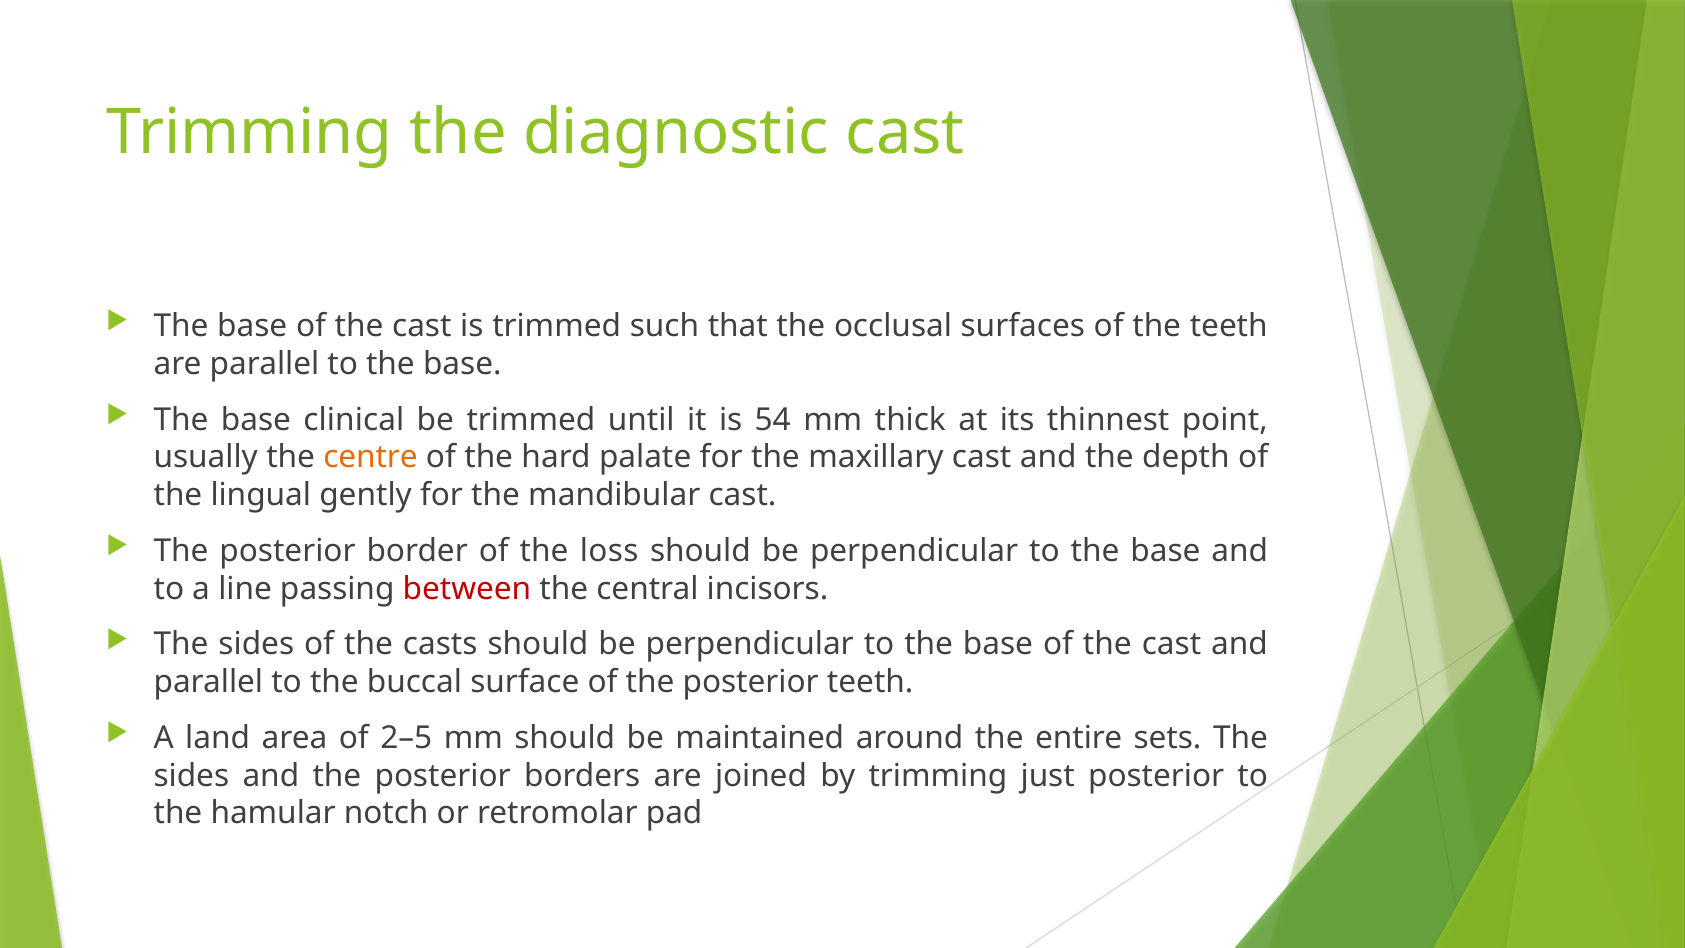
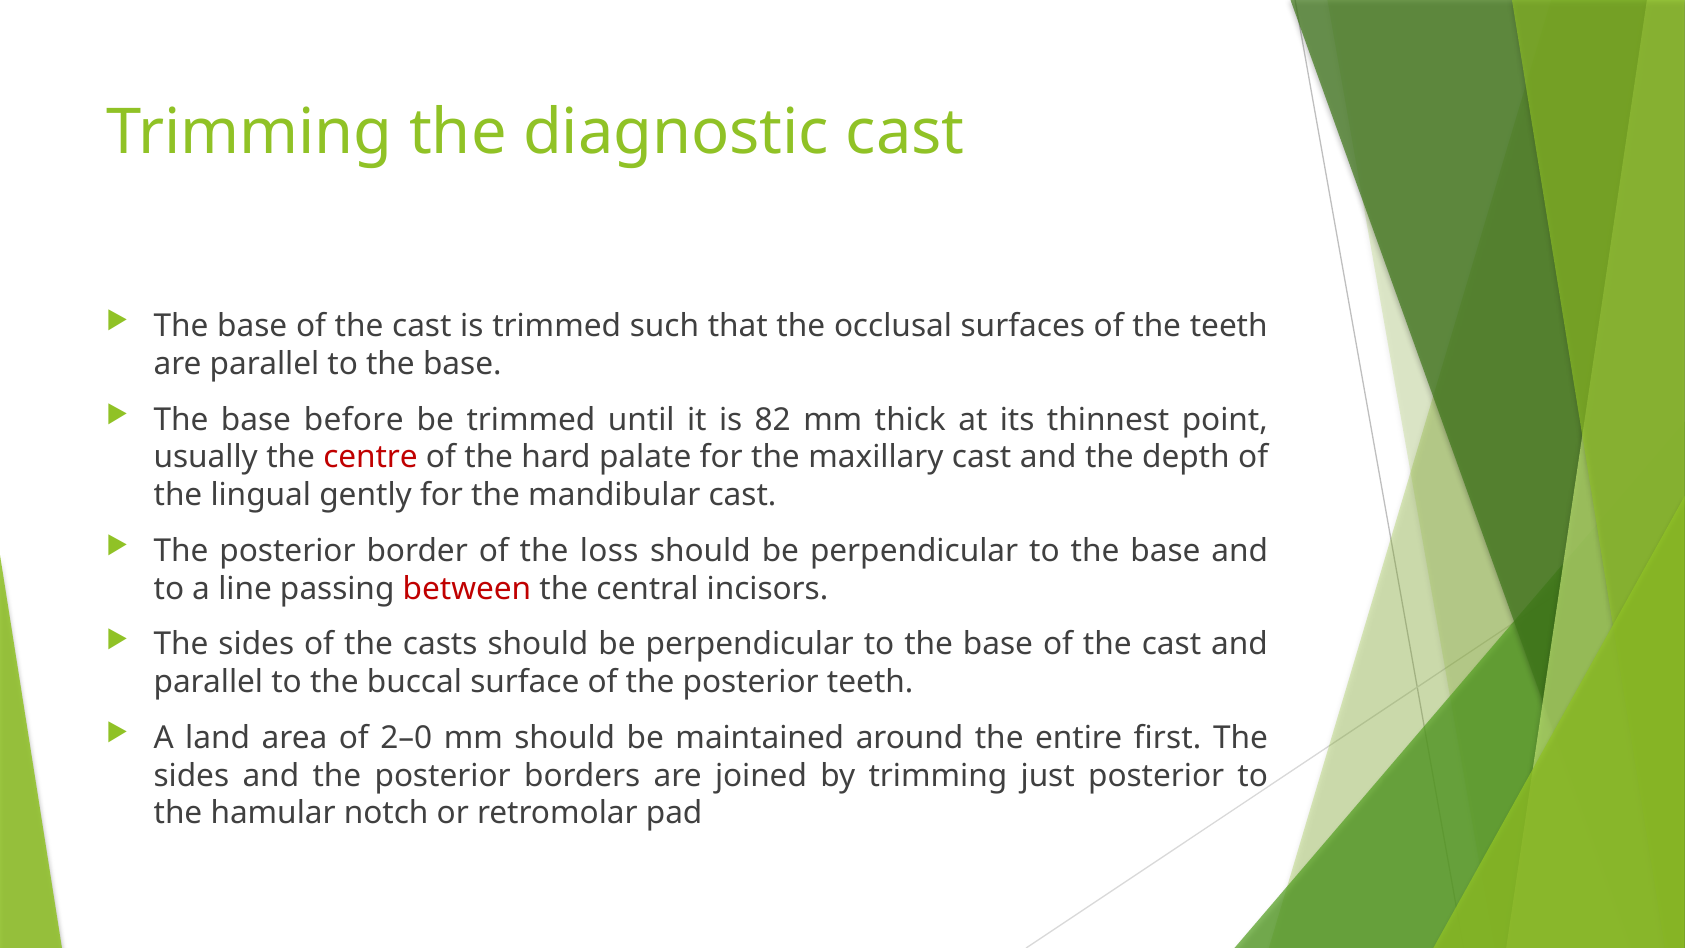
clinical: clinical -> before (354, 419)
54: 54 -> 82 (773, 419)
centre colour: orange -> red (370, 457)
2–5: 2–5 -> 2–0 (406, 738)
sets: sets -> first (1167, 738)
